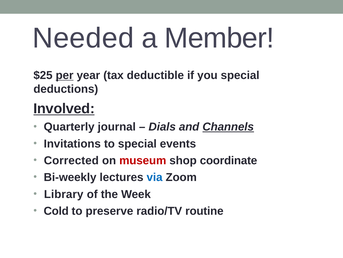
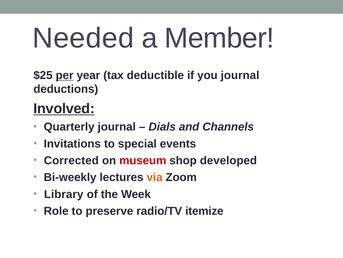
you special: special -> journal (240, 75)
Channels underline: present -> none (228, 127)
coordinate: coordinate -> developed (228, 160)
via colour: blue -> orange (155, 177)
Cold: Cold -> Role (56, 210)
routine: routine -> itemize (204, 210)
